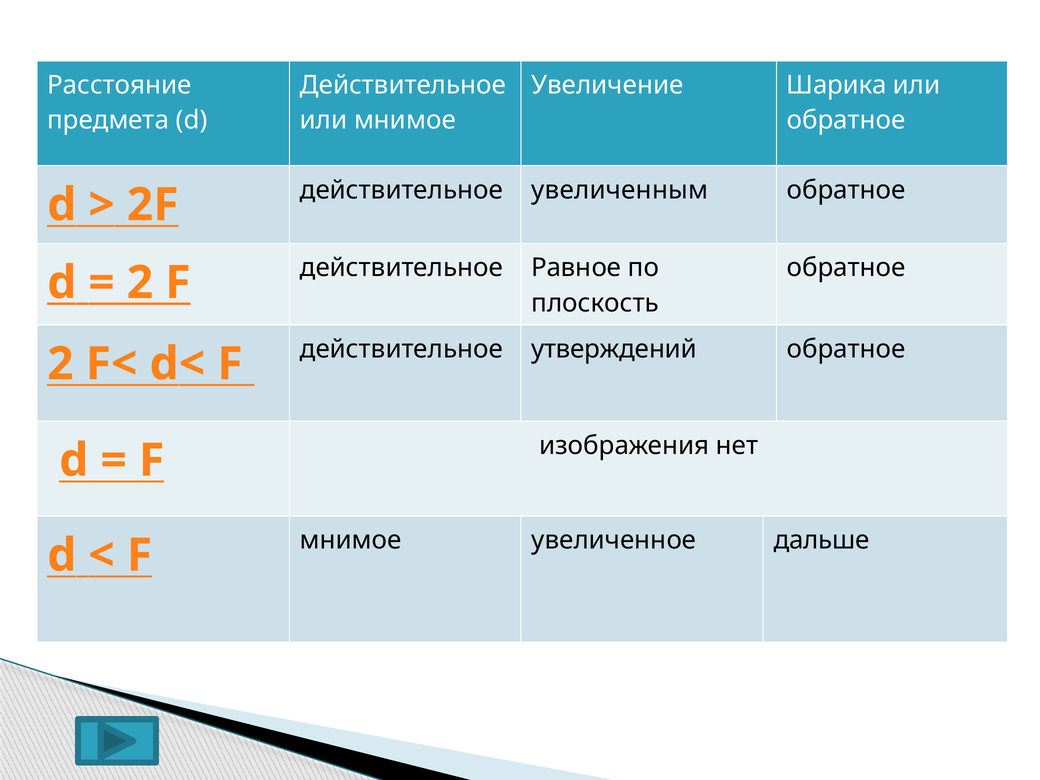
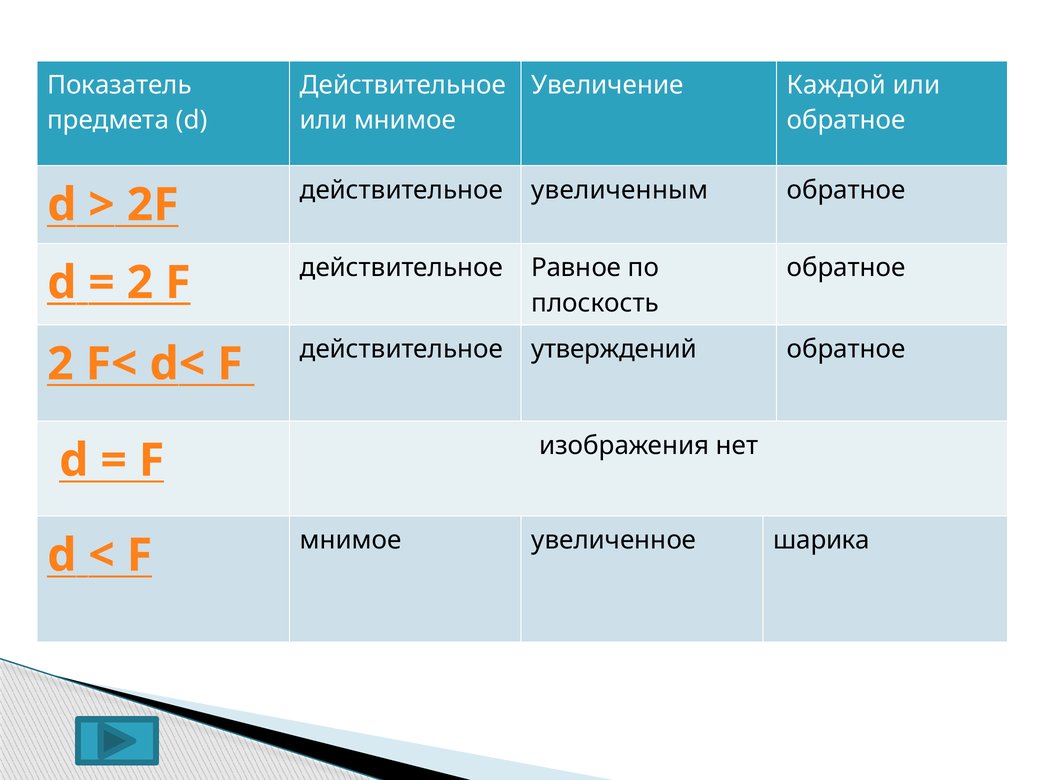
Расстояние: Расстояние -> Показатель (119, 85)
Шарика: Шарика -> Каждой (836, 85)
дальше: дальше -> шарика (822, 540)
